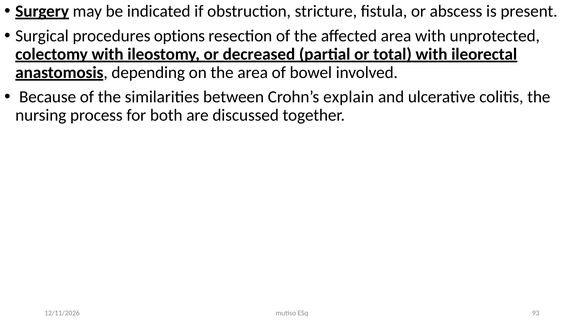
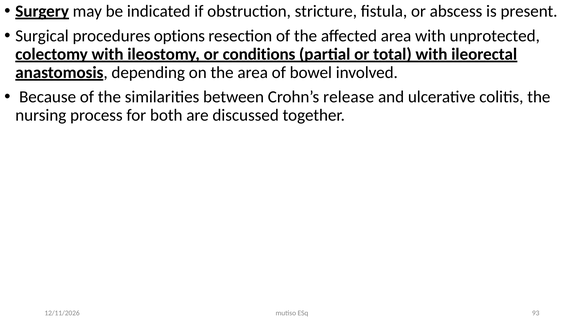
decreased: decreased -> conditions (259, 54)
explain: explain -> release (349, 97)
